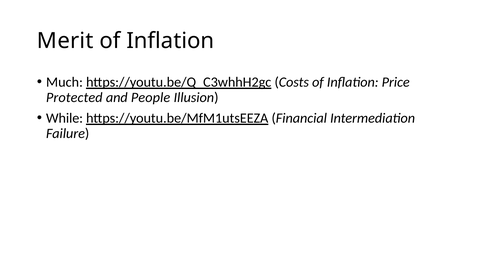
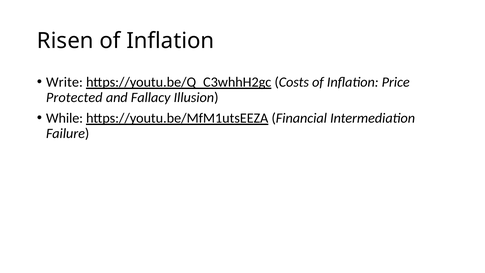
Merit: Merit -> Risen (65, 41)
Much: Much -> Write (64, 82)
People: People -> Fallacy (151, 98)
